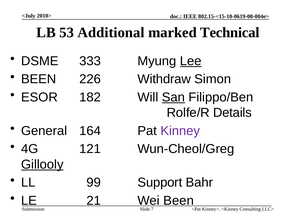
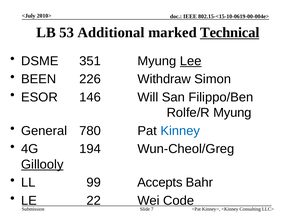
Technical underline: none -> present (230, 33)
333: 333 -> 351 (90, 61)
182: 182 -> 146 (90, 97)
San underline: present -> none (173, 97)
Rolfe/R Details: Details -> Myung (232, 113)
164: 164 -> 780 (90, 131)
Kinney colour: purple -> blue (180, 131)
121: 121 -> 194 (90, 149)
Support: Support -> Accepts (160, 183)
21: 21 -> 22 (94, 201)
Wei Been: Been -> Code (179, 201)
